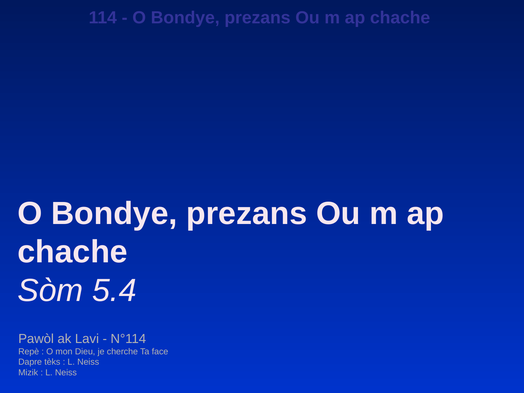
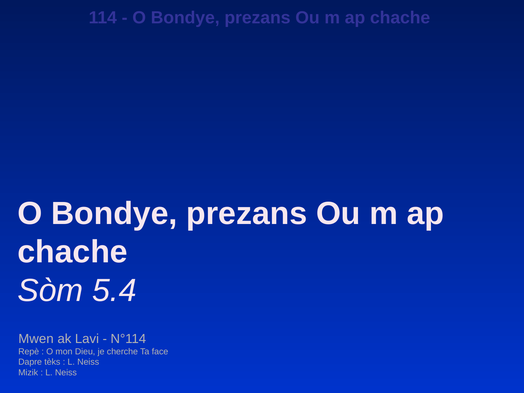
Pawòl: Pawòl -> Mwen (36, 339)
